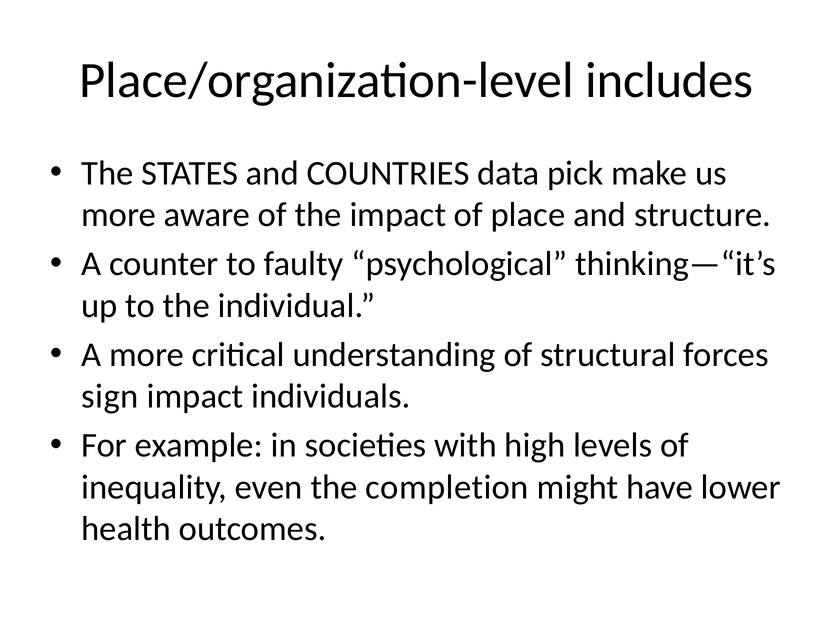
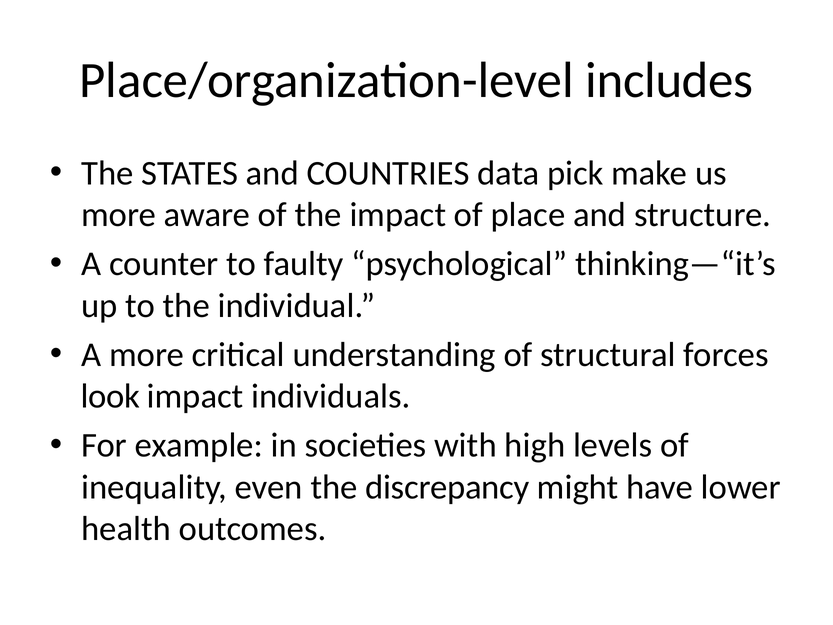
sign: sign -> look (110, 396)
completion: completion -> discrepancy (447, 487)
